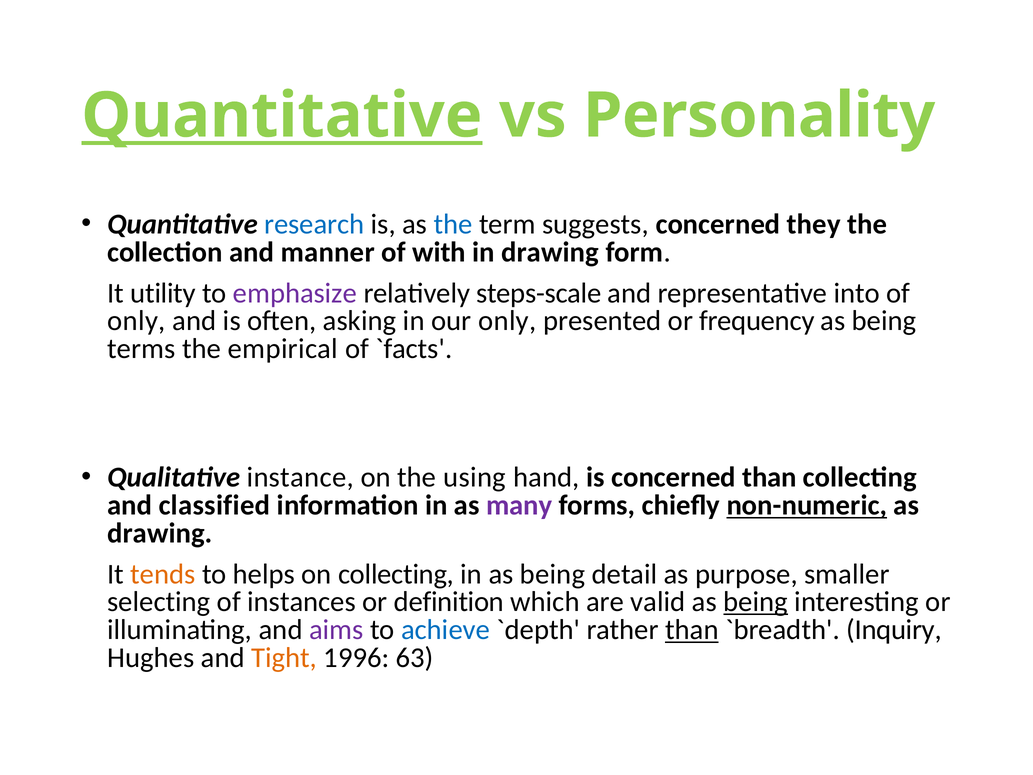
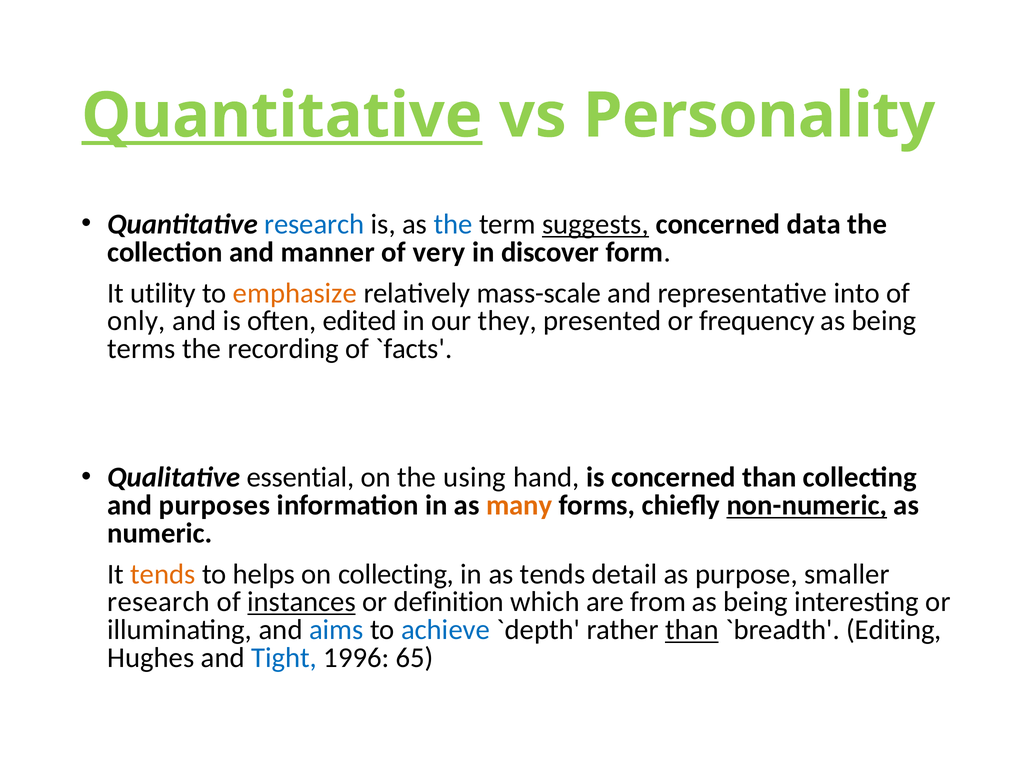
suggests underline: none -> present (595, 224)
they: they -> data (814, 224)
with: with -> very (439, 252)
in drawing: drawing -> discover (550, 252)
emphasize colour: purple -> orange (295, 293)
steps-scale: steps-scale -> mass-scale (539, 293)
asking: asking -> edited (360, 321)
our only: only -> they (507, 321)
empirical: empirical -> recording (283, 349)
instance: instance -> essential (301, 477)
classified: classified -> purposes (214, 505)
many colour: purple -> orange (519, 505)
drawing: drawing -> numeric (160, 533)
in as being: being -> tends (553, 574)
selecting: selecting -> research (159, 602)
instances underline: none -> present (302, 602)
valid: valid -> from (658, 602)
being underline: present -> none (756, 602)
aims colour: purple -> blue (336, 630)
Inquiry: Inquiry -> Editing (894, 630)
Tight colour: orange -> blue (284, 658)
63: 63 -> 65 (415, 658)
